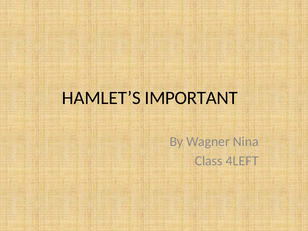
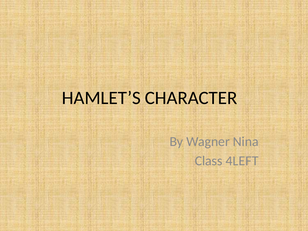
IMPORTANT: IMPORTANT -> CHARACTER (191, 98)
